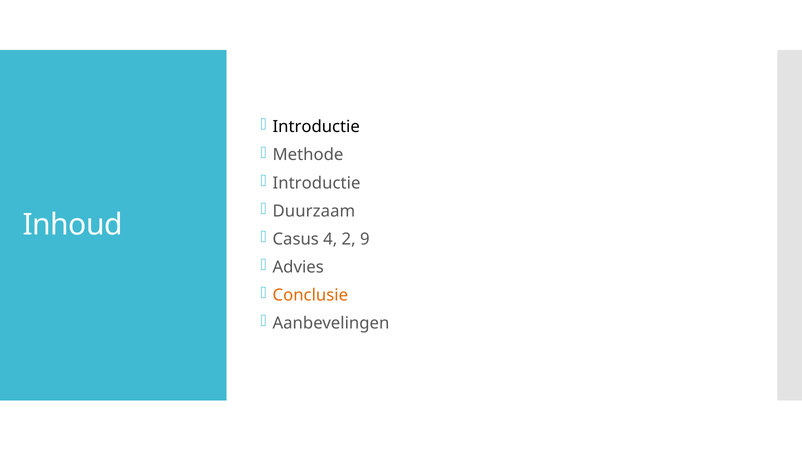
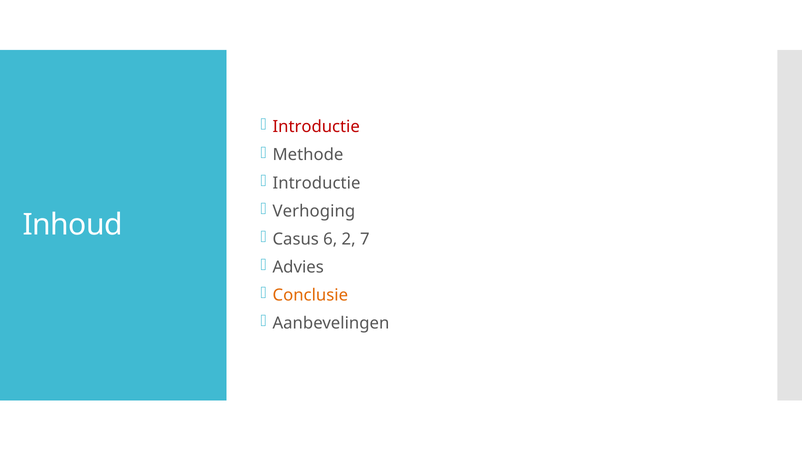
Introductie colour: black -> red (316, 127)
Duurzaam: Duurzaam -> Verhoging (314, 211)
4: 4 -> 6 (330, 239)
9: 9 -> 7 (365, 239)
